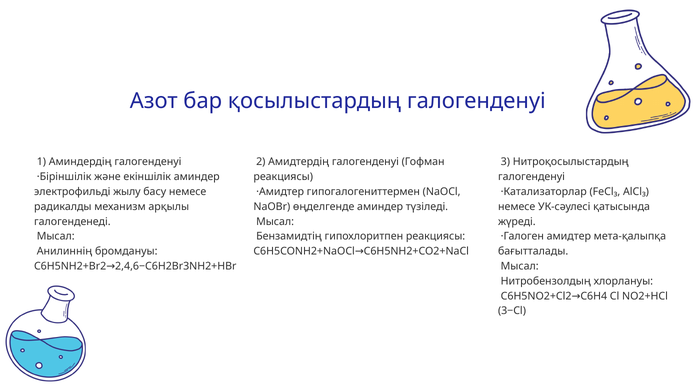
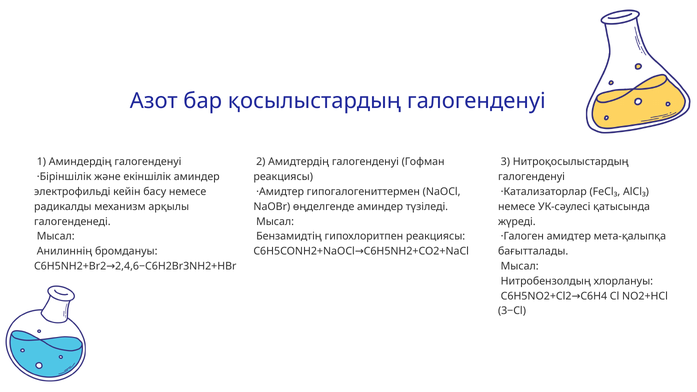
жылу: жылу -> кейін (127, 192)
